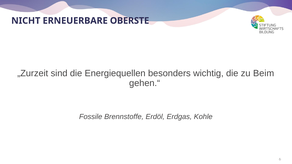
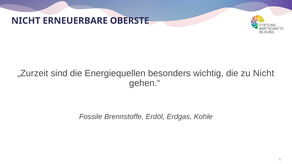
zu Beim: Beim -> Nicht (264, 73)
